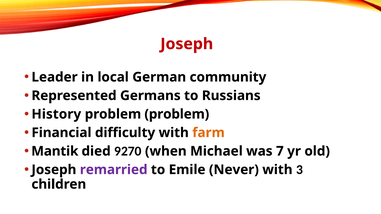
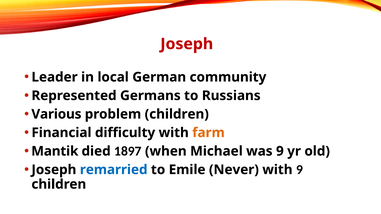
History: History -> Various (56, 114)
problem problem: problem -> children (177, 114)
9270: 9270 -> 1897 (128, 151)
was 7: 7 -> 9 (280, 151)
remarried colour: purple -> blue (114, 170)
with 3: 3 -> 9 (300, 170)
